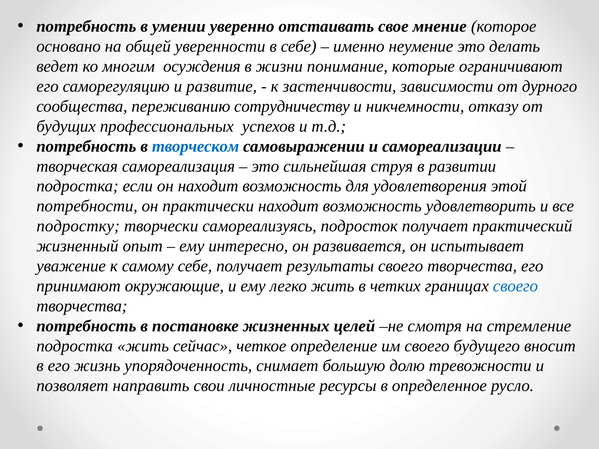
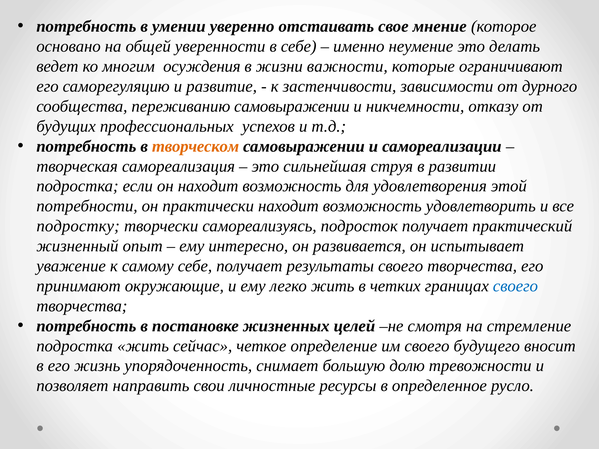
понимание: понимание -> важности (347, 66)
переживанию сотрудничеству: сотрудничеству -> самовыражении (292, 106)
творческом colour: blue -> orange (196, 146)
